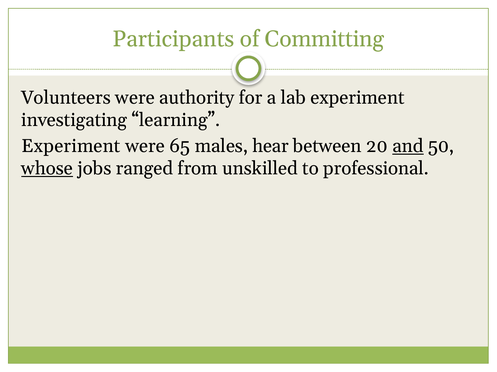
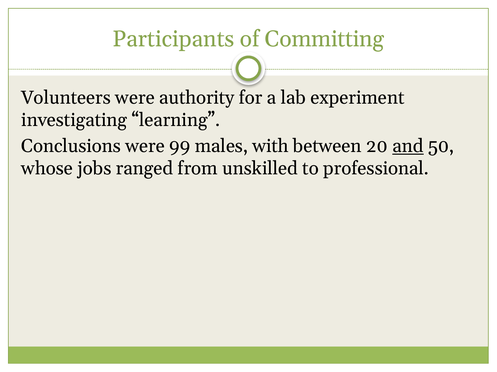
Experiment: Experiment -> Conclusions (71, 146)
65: 65 -> 99 (180, 146)
hear: hear -> with (271, 146)
whose underline: present -> none (47, 169)
